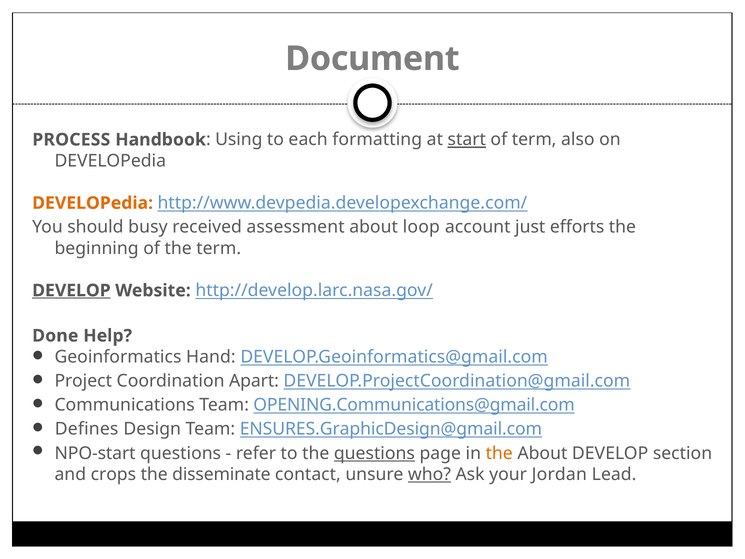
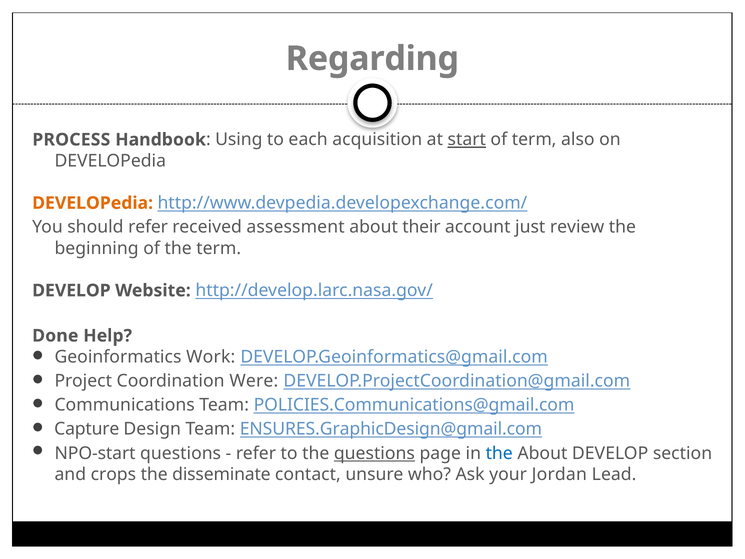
Document: Document -> Regarding (372, 59)
formatting: formatting -> acquisition (377, 140)
should busy: busy -> refer (148, 227)
loop: loop -> their (421, 227)
efforts: efforts -> review (577, 227)
DEVELOP underline: present -> none (71, 290)
Hand: Hand -> Work (211, 357)
Apart: Apart -> Were (254, 381)
OPENING.Communications@gmail.com: OPENING.Communications@gmail.com -> POLICIES.Communications@gmail.com (414, 405)
Defines: Defines -> Capture (87, 429)
the colour: orange -> blue (499, 453)
who underline: present -> none (429, 474)
